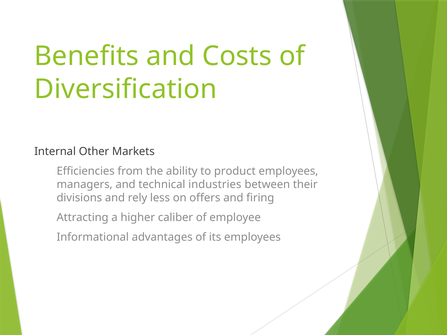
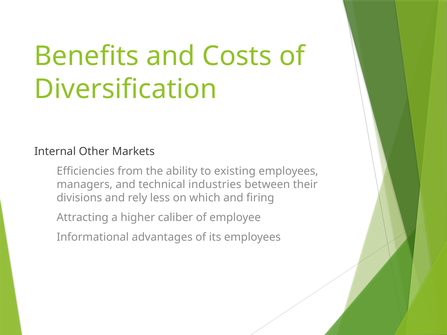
product: product -> existing (235, 171)
offers: offers -> which (205, 198)
